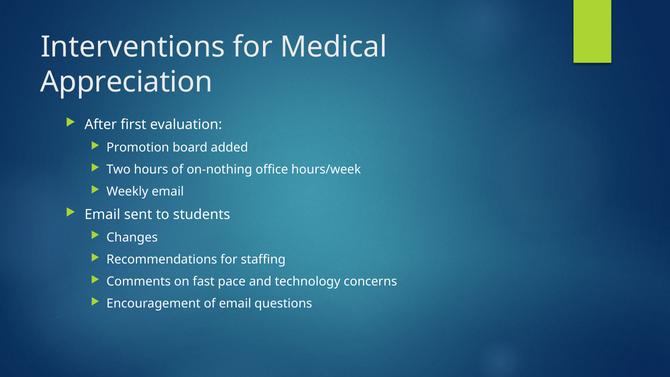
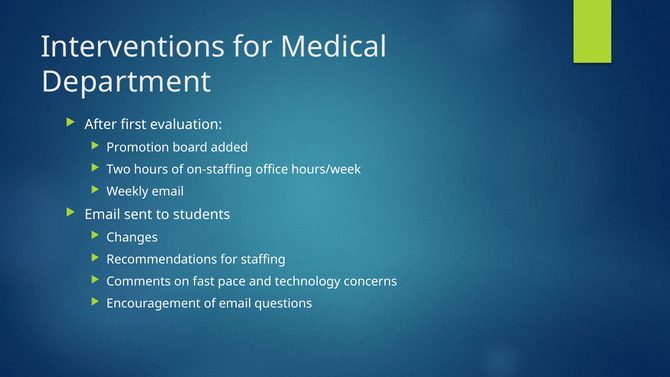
Appreciation: Appreciation -> Department (126, 82)
on-nothing: on-nothing -> on-staffing (219, 170)
